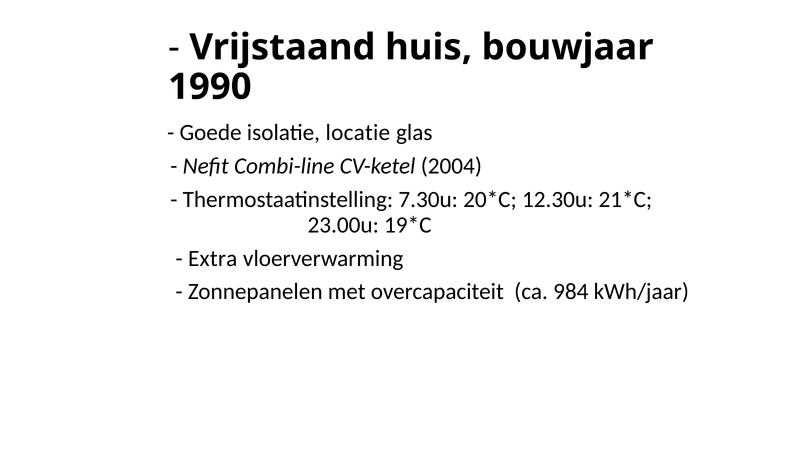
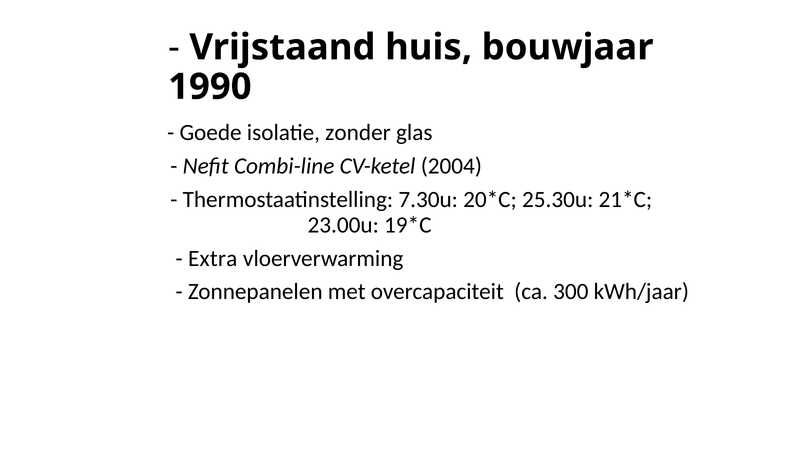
locatie: locatie -> zonder (358, 133)
12.30u: 12.30u -> 25.30u (558, 199)
984: 984 -> 300 (571, 291)
